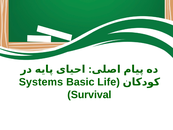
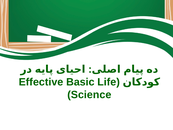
Systems: Systems -> Effective (41, 82)
Survival: Survival -> Science (91, 95)
